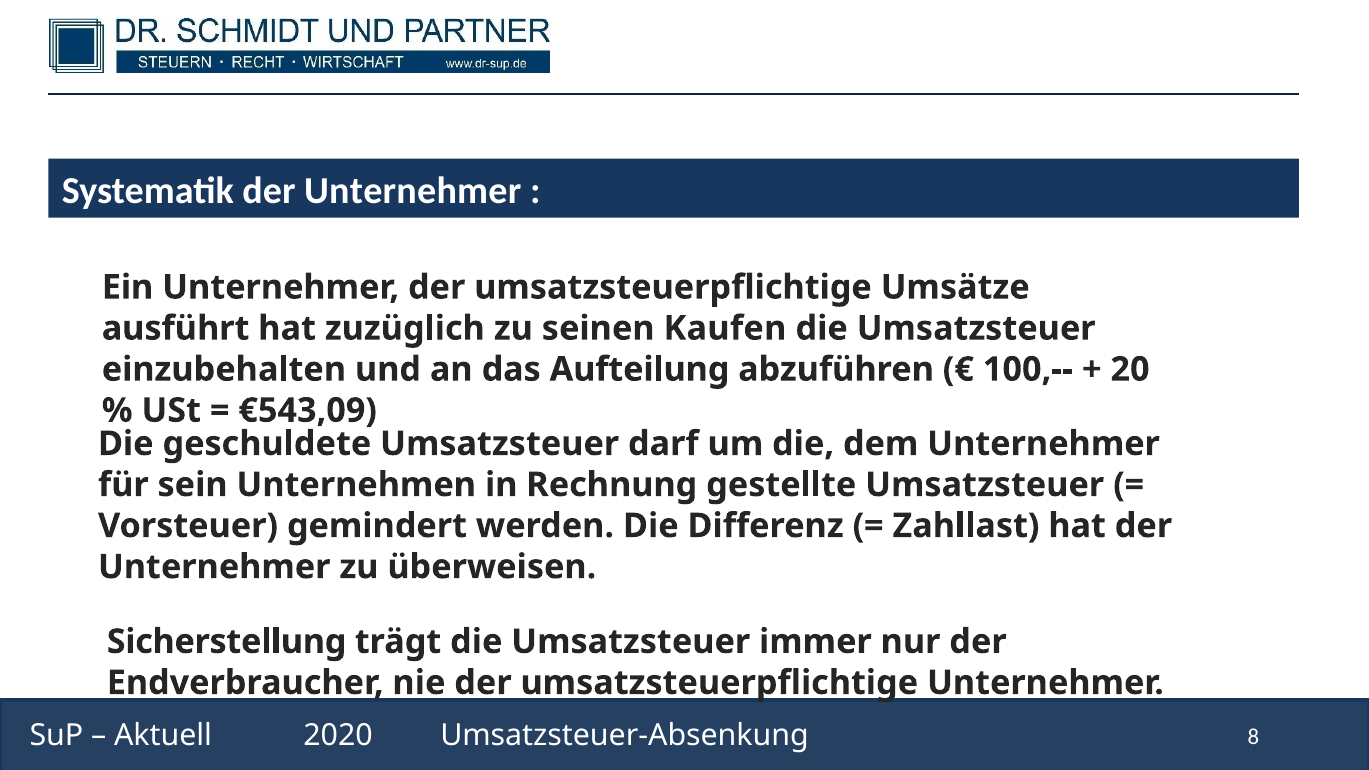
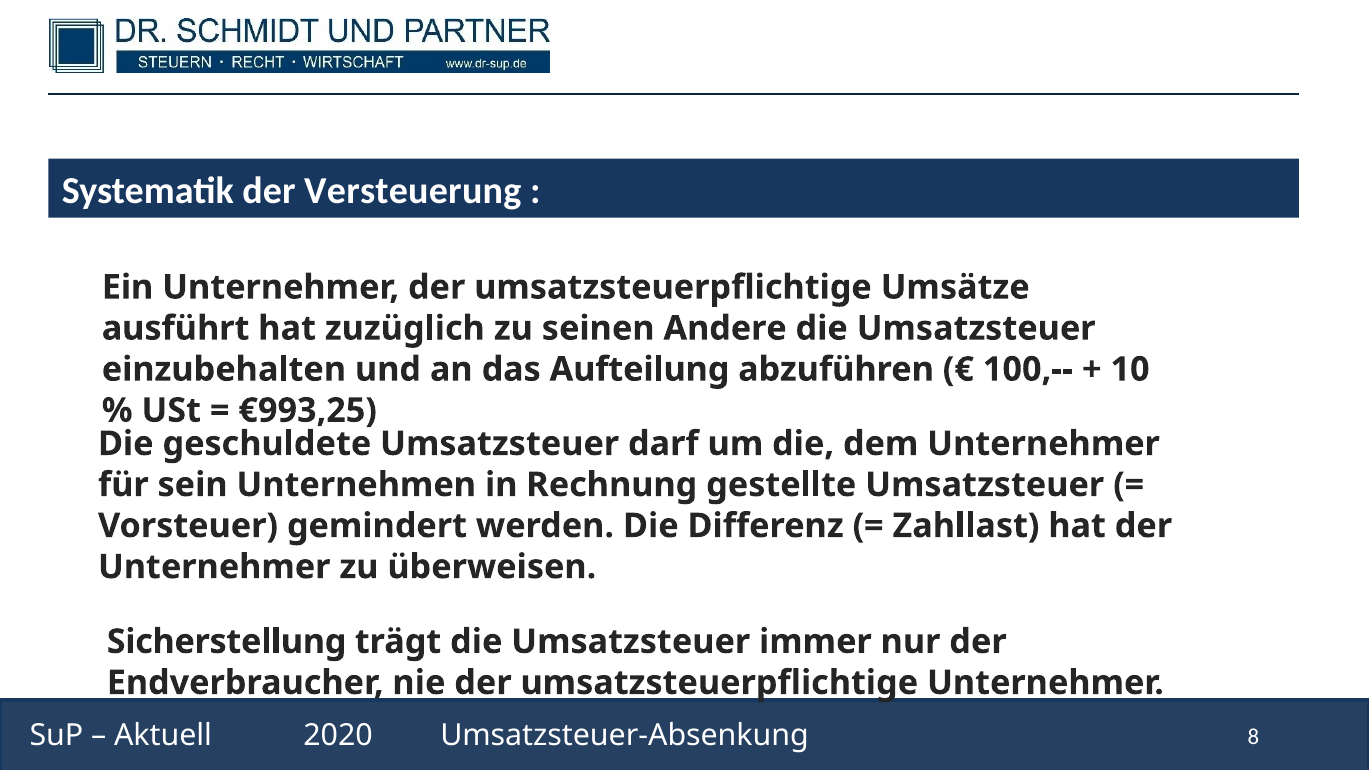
Systematik der Unternehmer: Unternehmer -> Versteuerung (413, 191)
Kaufen: Kaufen -> Andere (725, 328)
20: 20 -> 10 (1130, 369)
€543,09: €543,09 -> €993,25 (308, 411)
